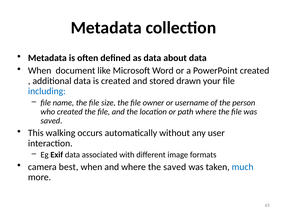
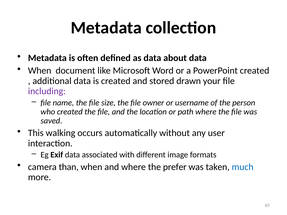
including colour: blue -> purple (47, 91)
best: best -> than (69, 167)
the saved: saved -> prefer (175, 167)
